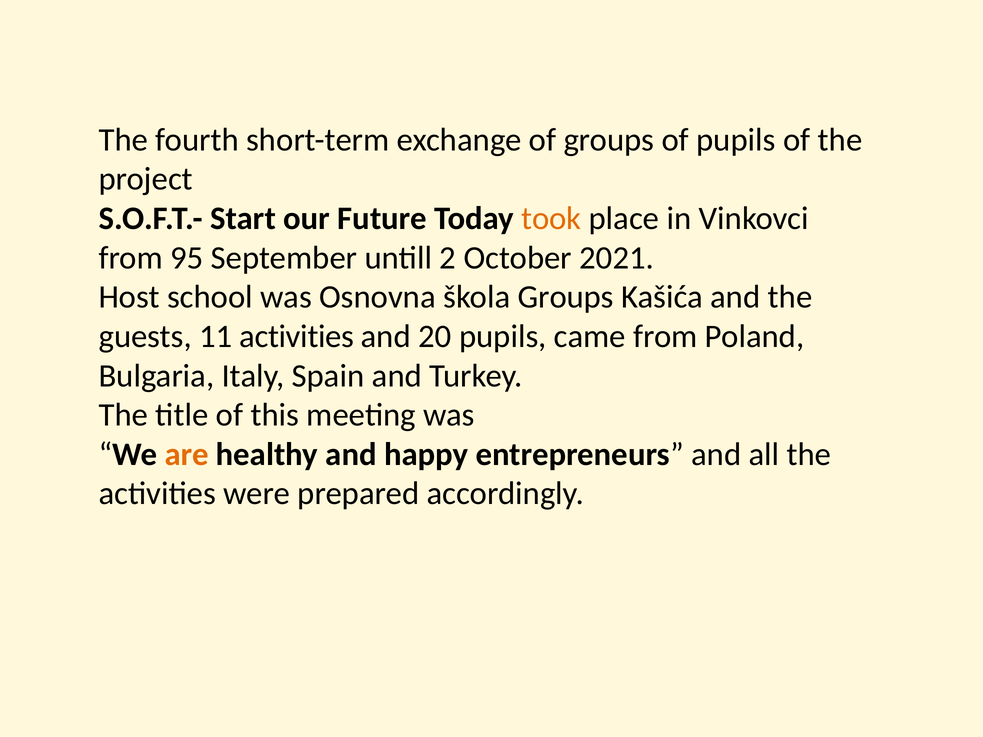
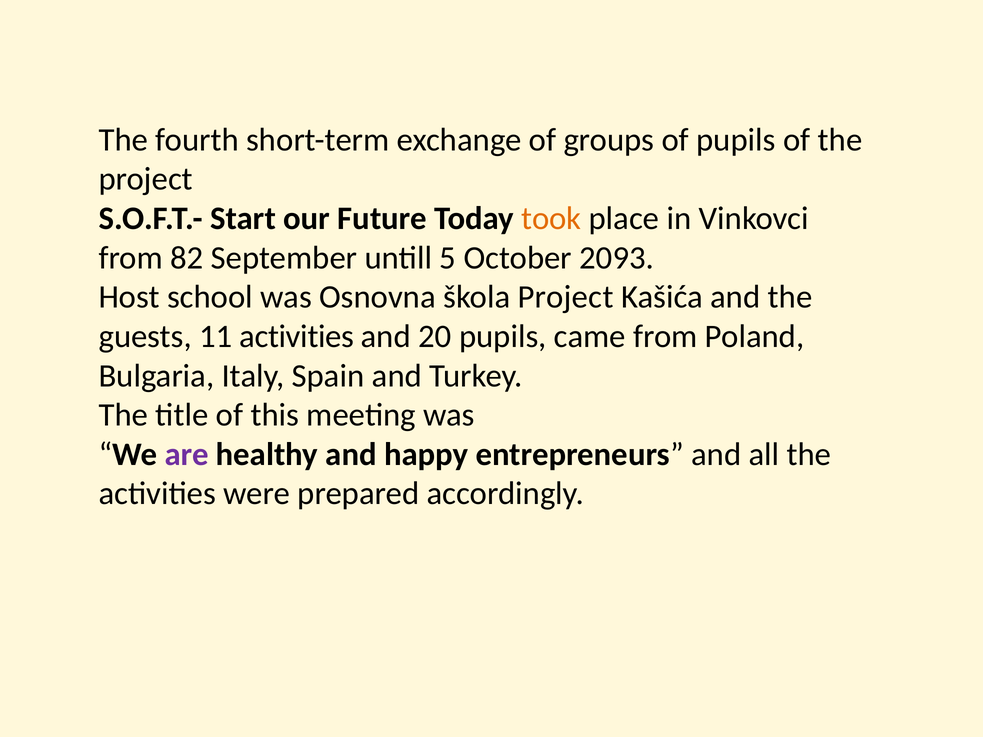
95: 95 -> 82 (187, 258)
2: 2 -> 5 (448, 258)
2021: 2021 -> 2093 (617, 258)
škola Groups: Groups -> Project (566, 297)
are colour: orange -> purple (187, 454)
